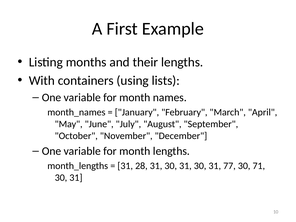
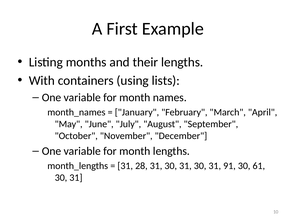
77: 77 -> 91 (229, 166)
71: 71 -> 61 (259, 166)
